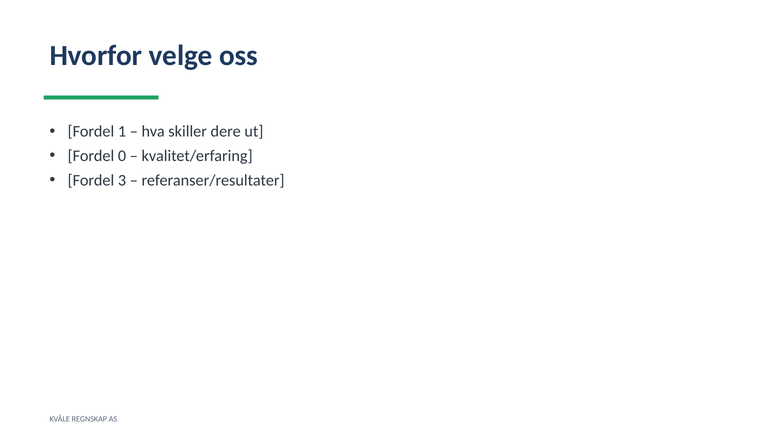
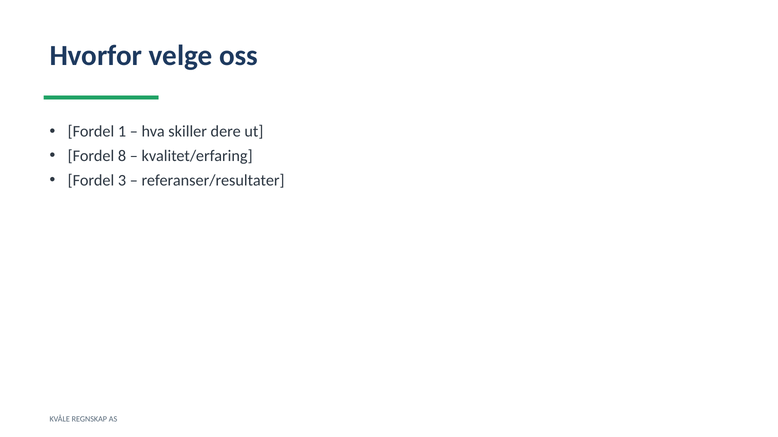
0: 0 -> 8 (122, 156)
